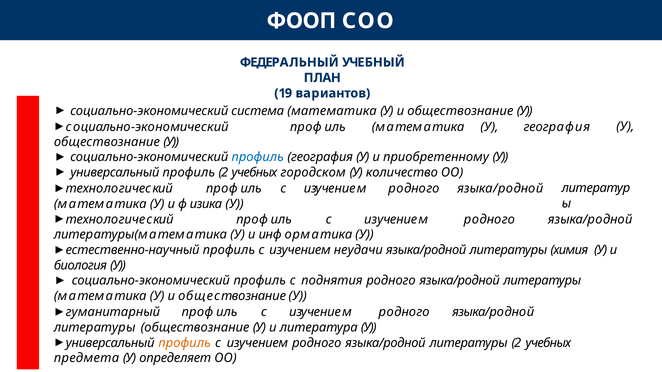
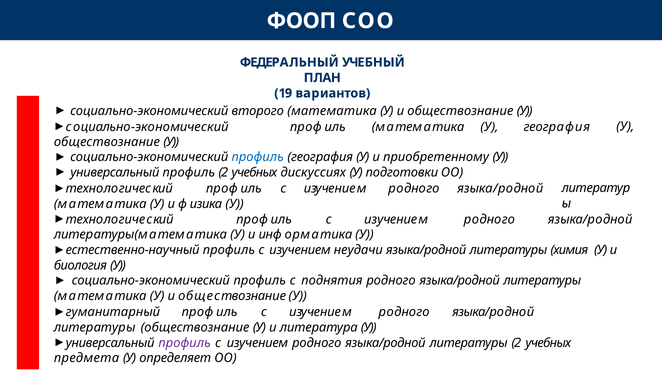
система: система -> второго (258, 111)
городском: городском -> дискуссиях (313, 173)
количество: количество -> подготовки (402, 173)
профиль colour: orange -> purple (185, 343)
